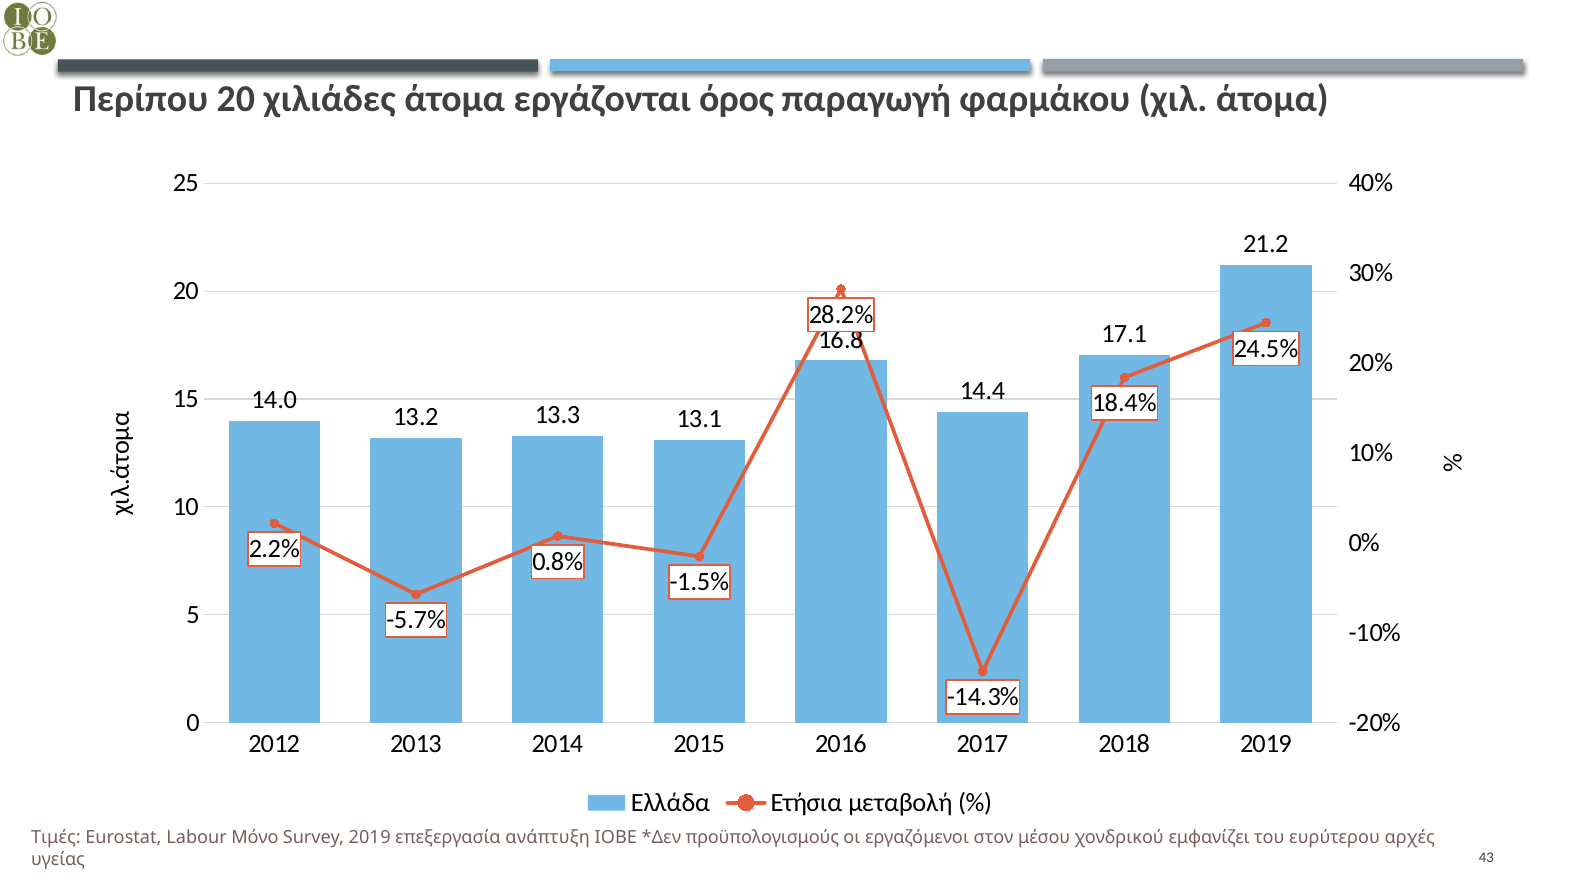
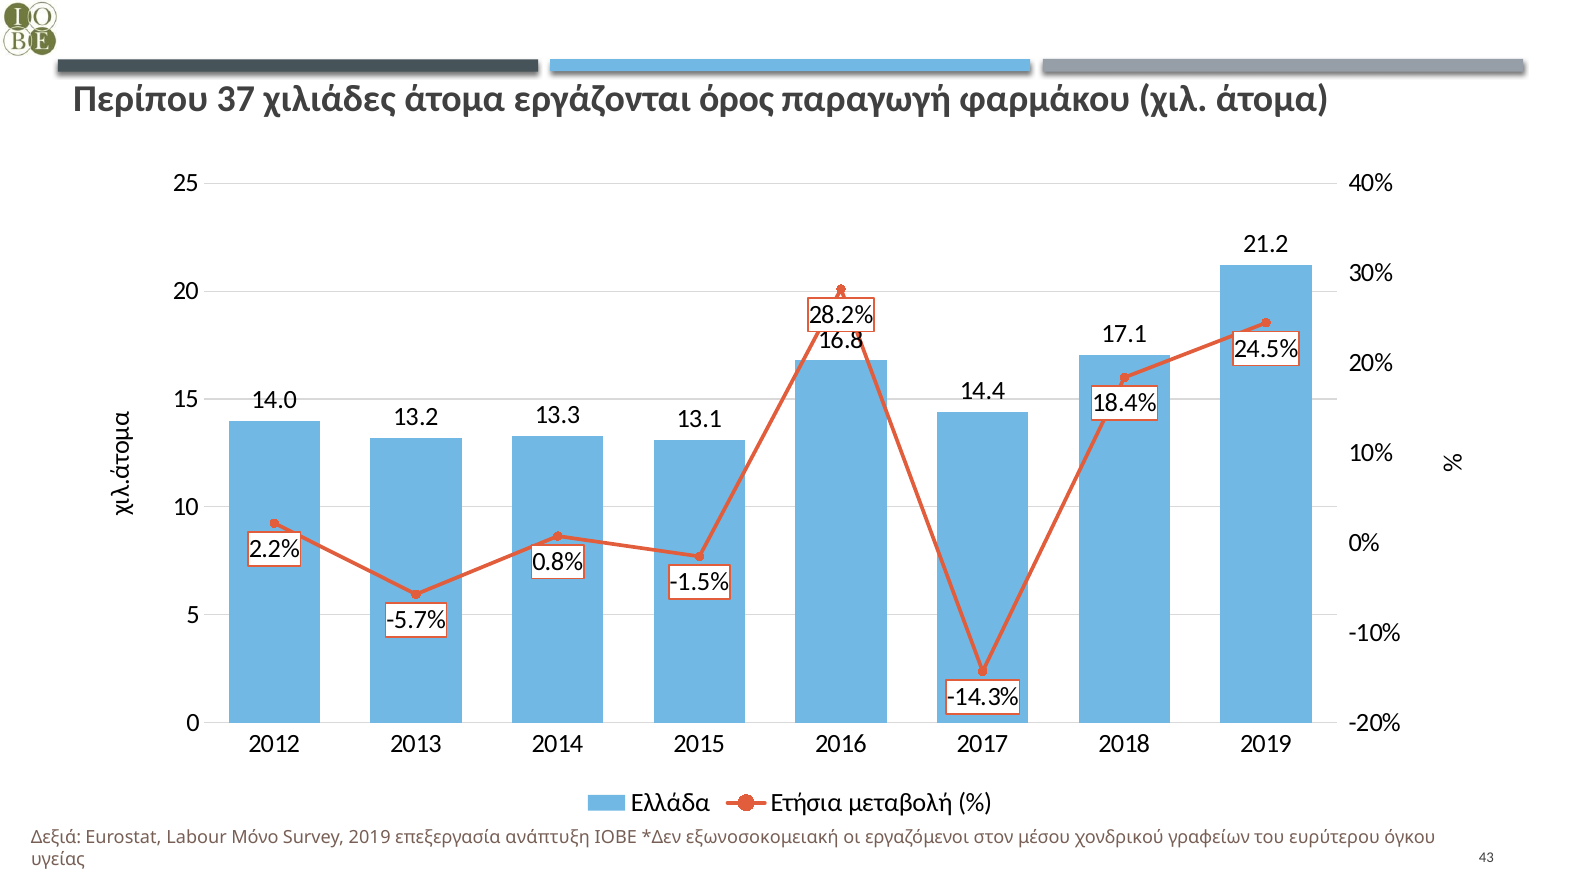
Περίπου 20: 20 -> 37 (236, 100)
Τιμές: Τιμές -> Δεξιά (56, 838)
προϋπολογισμούς: προϋπολογισμούς -> εξωνοσοκομειακή (762, 838)
εμφανίζει: εμφανίζει -> γραφείων (1209, 838)
αρχές: αρχές -> όγκου (1410, 838)
